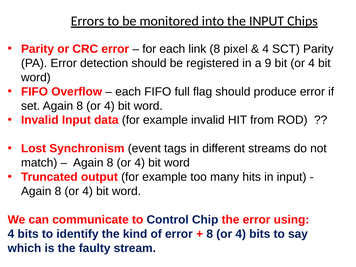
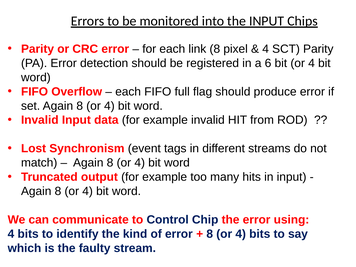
9: 9 -> 6 (268, 63)
